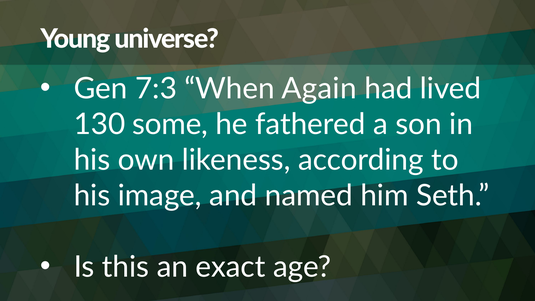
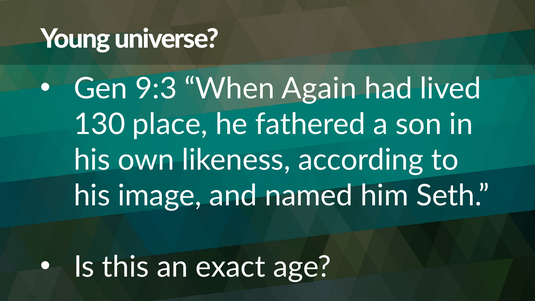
7:3: 7:3 -> 9:3 (156, 89)
some: some -> place (170, 124)
